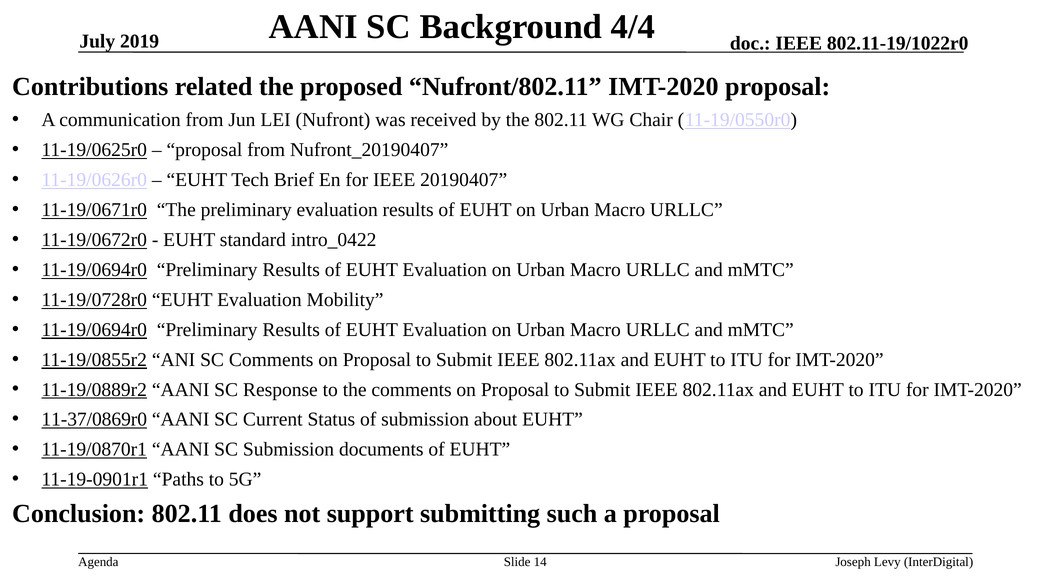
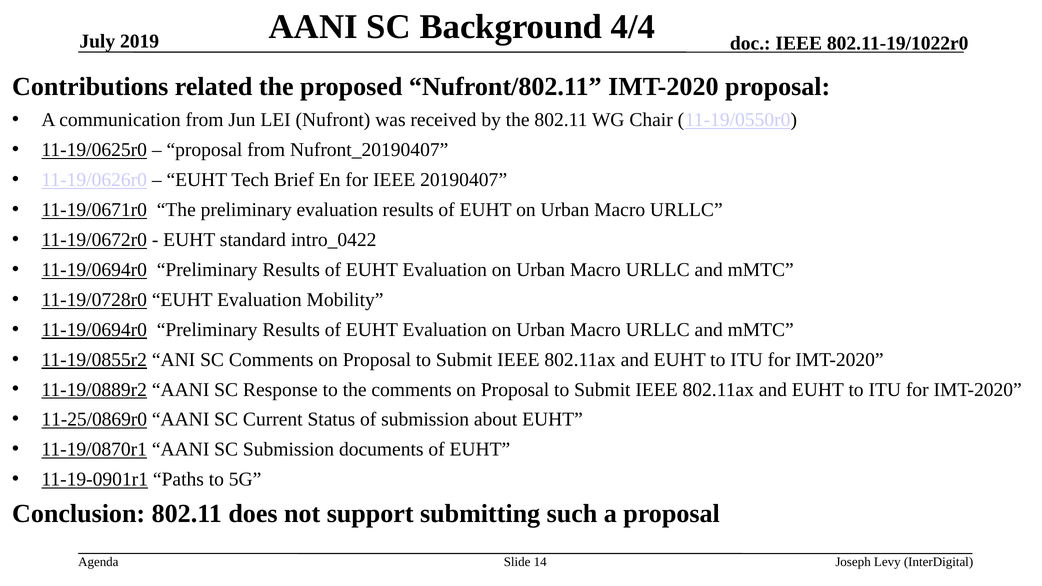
11-37/0869r0: 11-37/0869r0 -> 11-25/0869r0 (94, 420)
